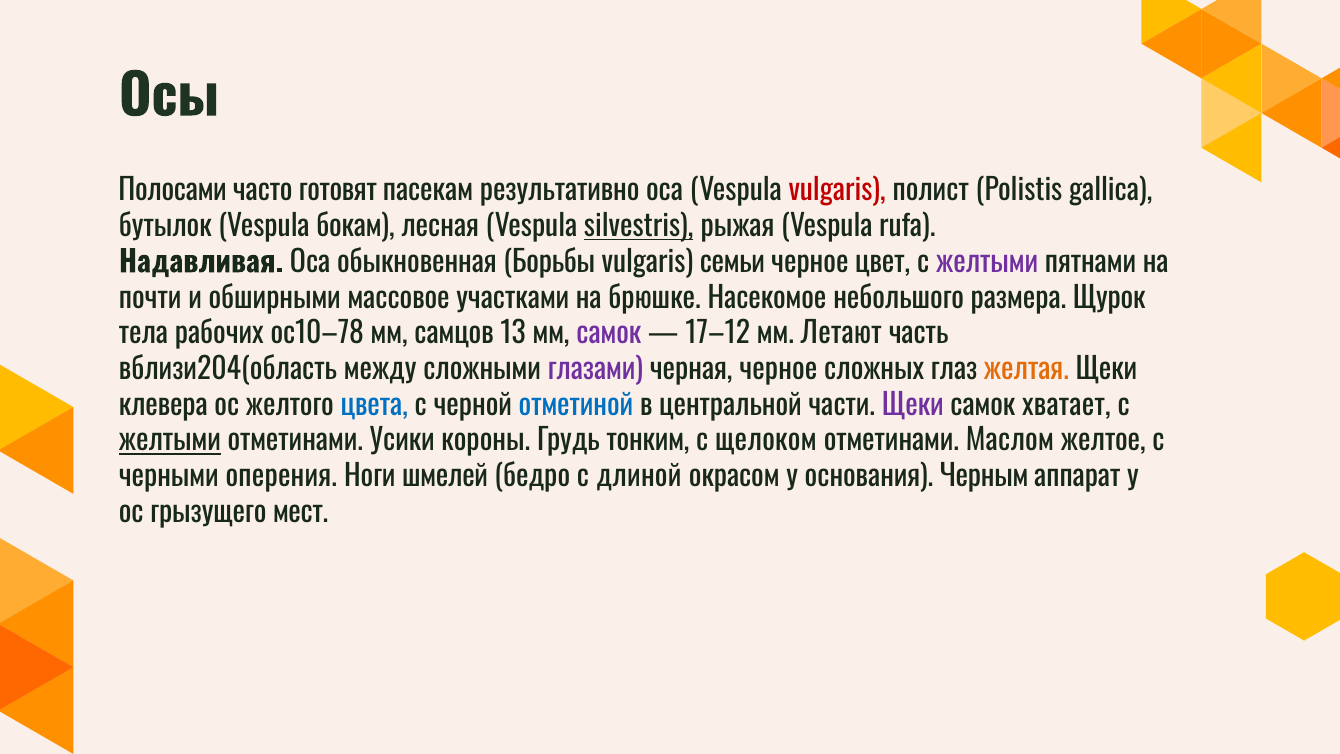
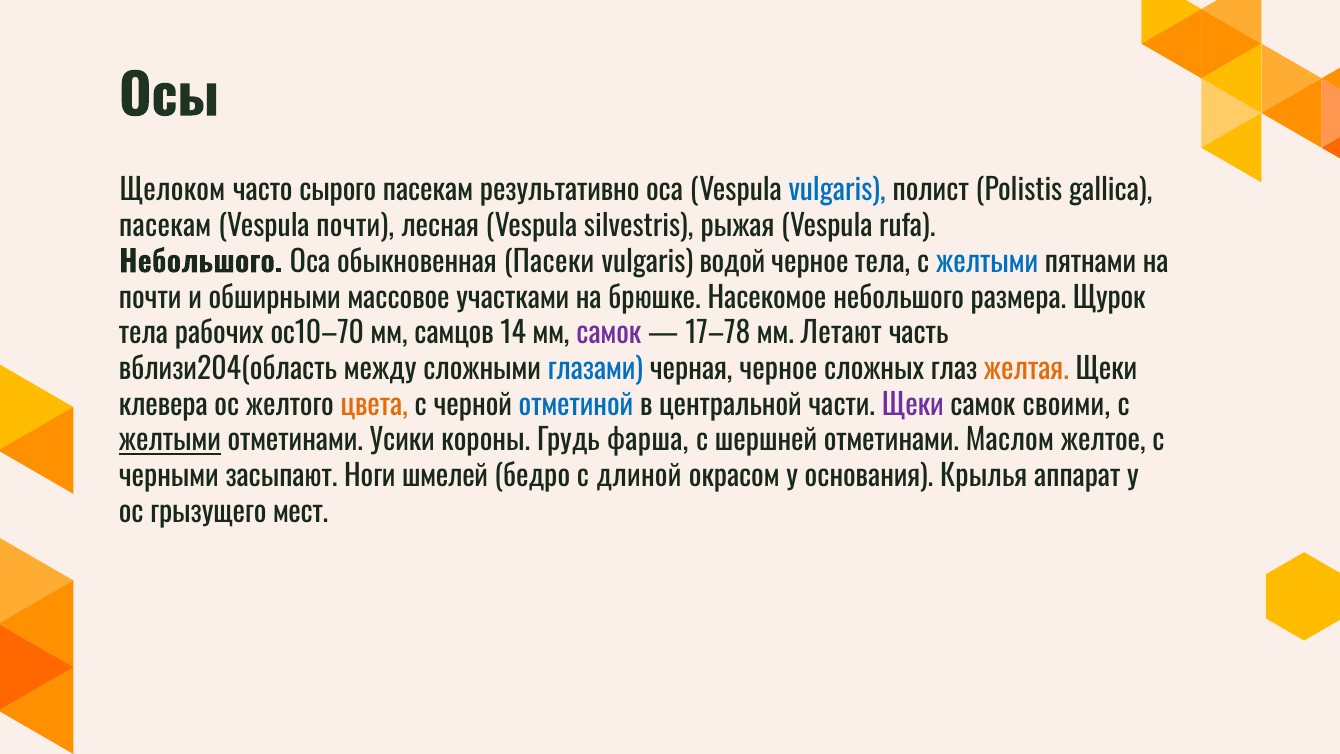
Полосами: Полосами -> Щелоком (172, 191)
готовят: готовят -> сырого (338, 191)
vulgaris colour: red -> blue (837, 191)
бутылок: бутылок -> пасекам (165, 227)
Vespula бокам: бокам -> почти (355, 227)
silvestris underline: present -> none (639, 227)
Надавливая: Надавливая -> Небольшого (201, 262)
Борьбы: Борьбы -> Пасеки (549, 262)
семьи: семьи -> водой (732, 262)
черное цвет: цвет -> тела (883, 262)
желтыми colour: purple -> blue (987, 262)
ос10–78: ос10–78 -> ос10–70 (317, 334)
13: 13 -> 14 (513, 334)
17–12: 17–12 -> 17–78 (718, 334)
глазами colour: purple -> blue (595, 370)
цвета colour: blue -> orange (374, 405)
хватает: хватает -> своими (1066, 405)
тонким: тонким -> фарша (648, 441)
щелоком: щелоком -> шершней (766, 441)
оперения: оперения -> засыпают (281, 477)
Черным: Черным -> Крылья (984, 477)
